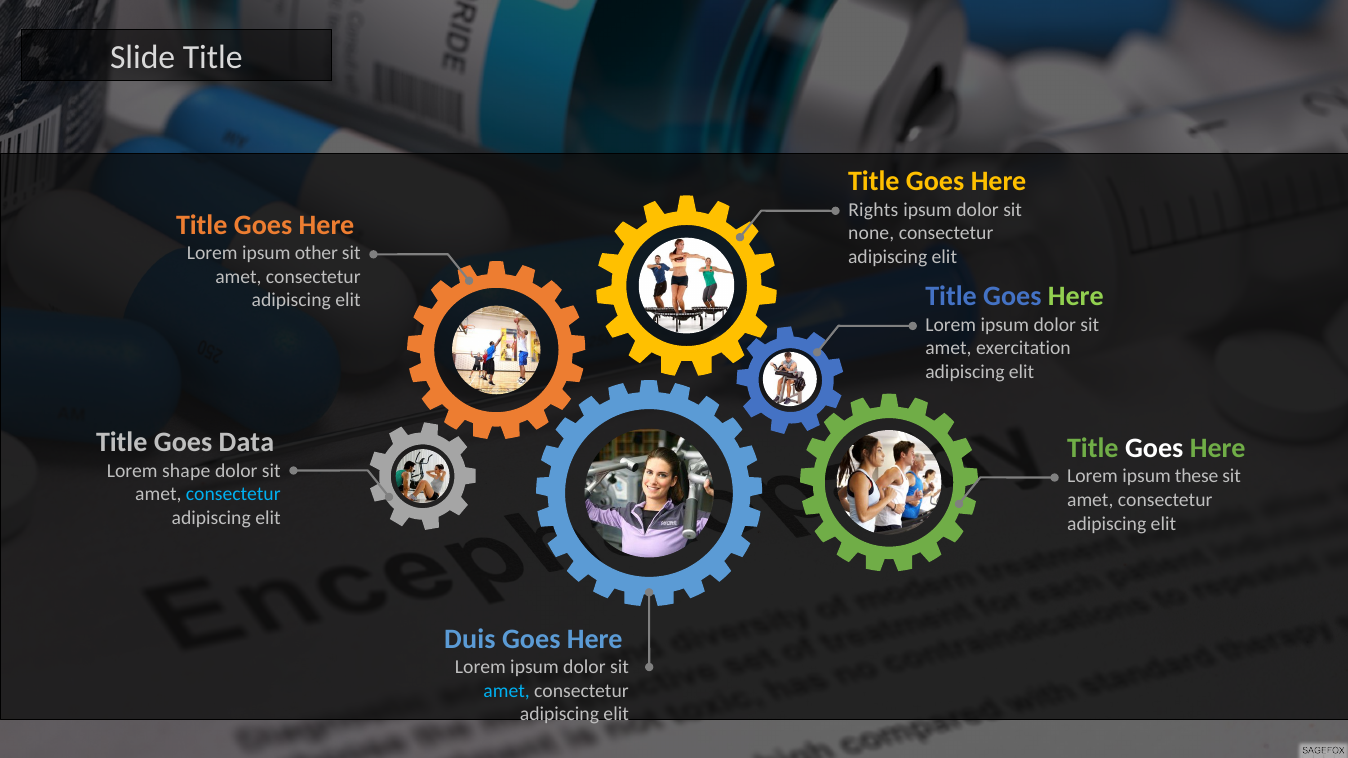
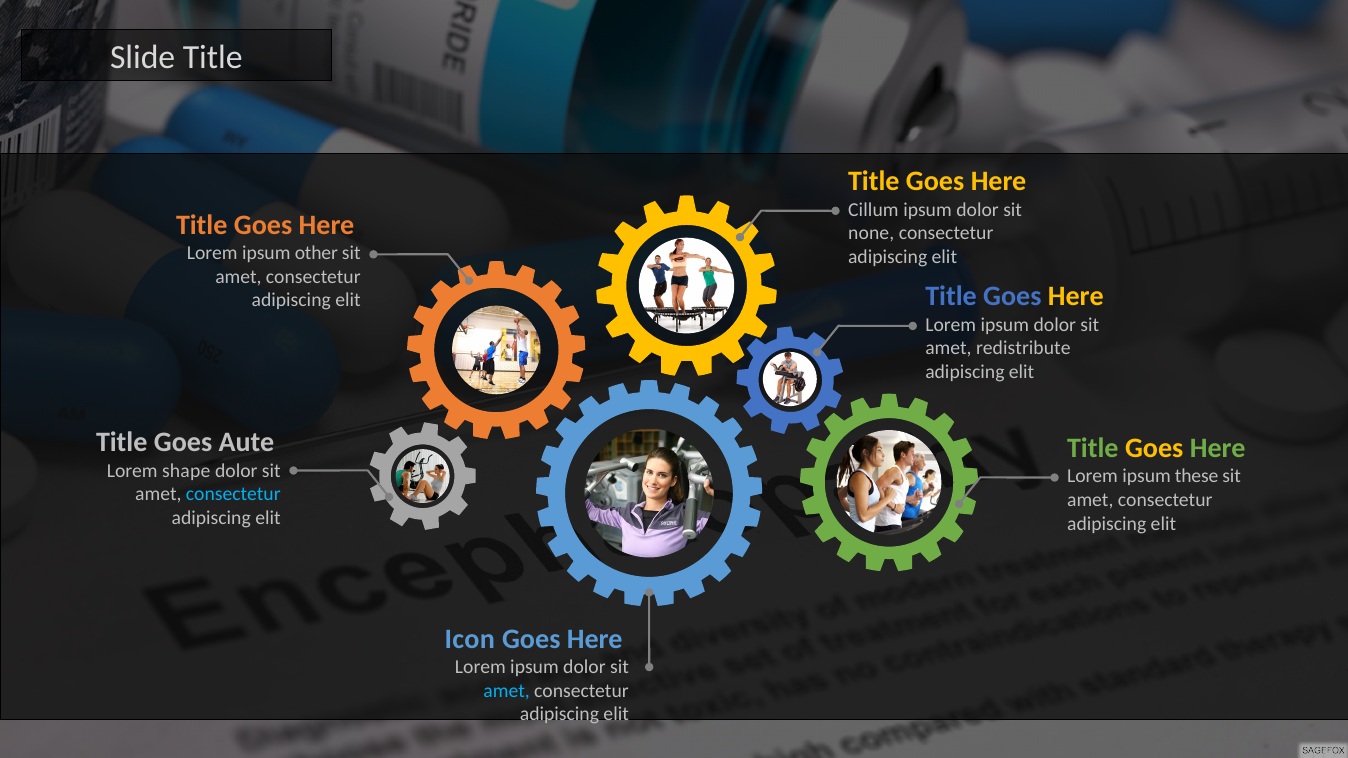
Rights: Rights -> Cillum (873, 210)
Here colour: light green -> yellow (1076, 297)
exercitation: exercitation -> redistribute (1023, 348)
Data: Data -> Aute (247, 443)
Goes colour: white -> yellow (1154, 448)
Duis: Duis -> Icon (470, 639)
